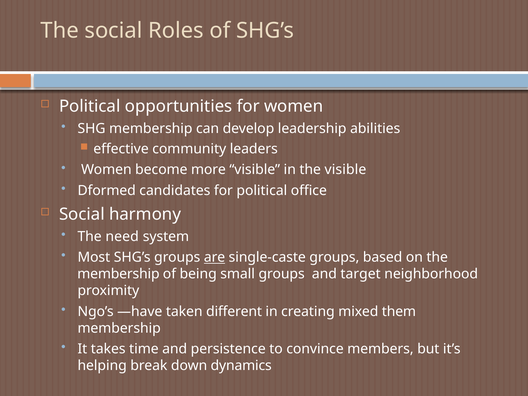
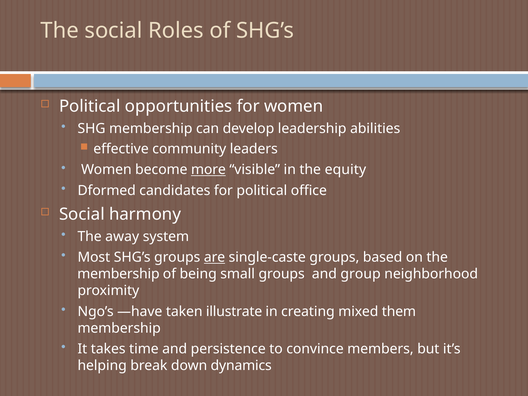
more underline: none -> present (208, 170)
the visible: visible -> equity (345, 170)
need: need -> away (122, 237)
target: target -> group (361, 274)
different: different -> illustrate (234, 311)
